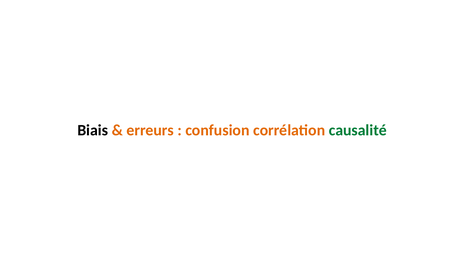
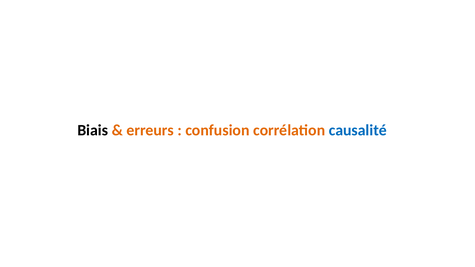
causalité colour: green -> blue (358, 130)
